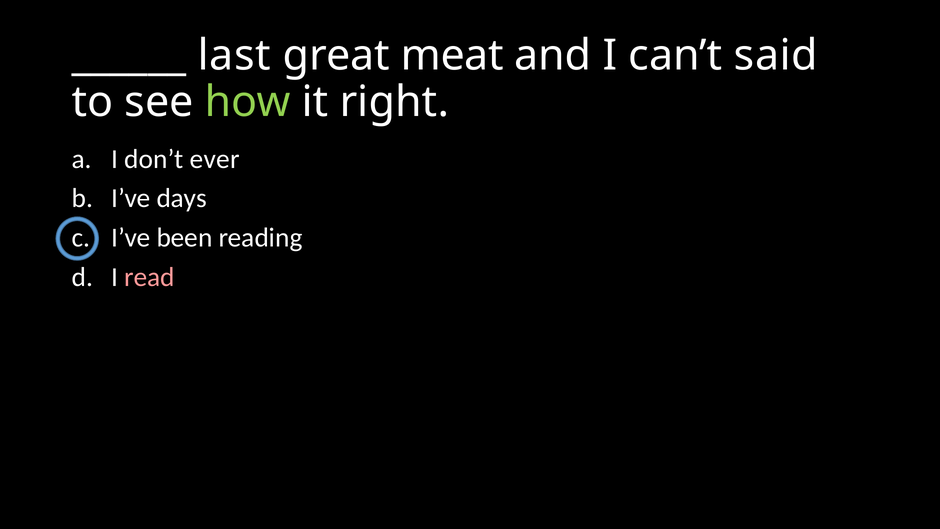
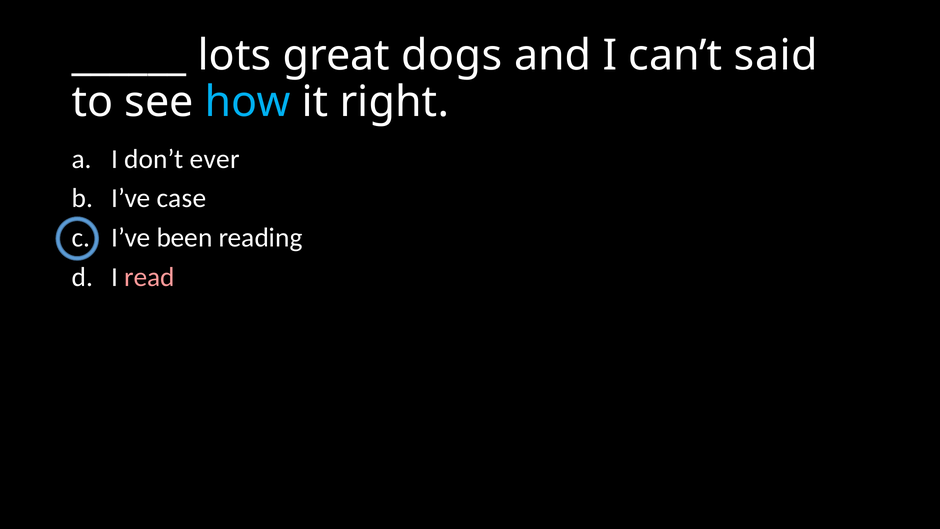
last: last -> lots (234, 56)
meat: meat -> dogs (452, 56)
how colour: light green -> light blue (248, 102)
days: days -> case (182, 198)
